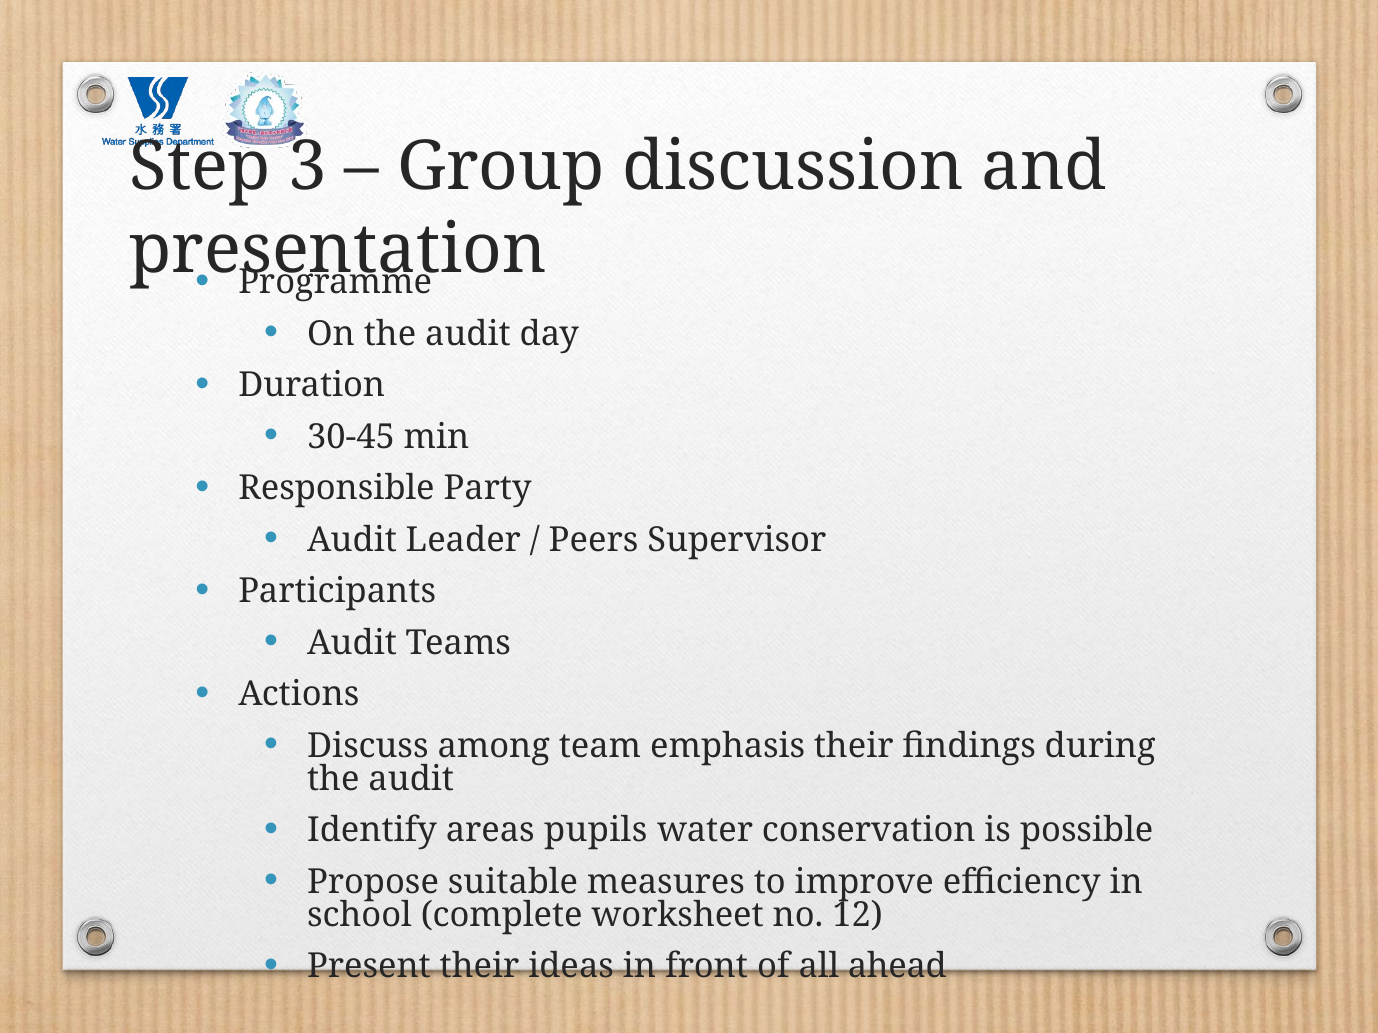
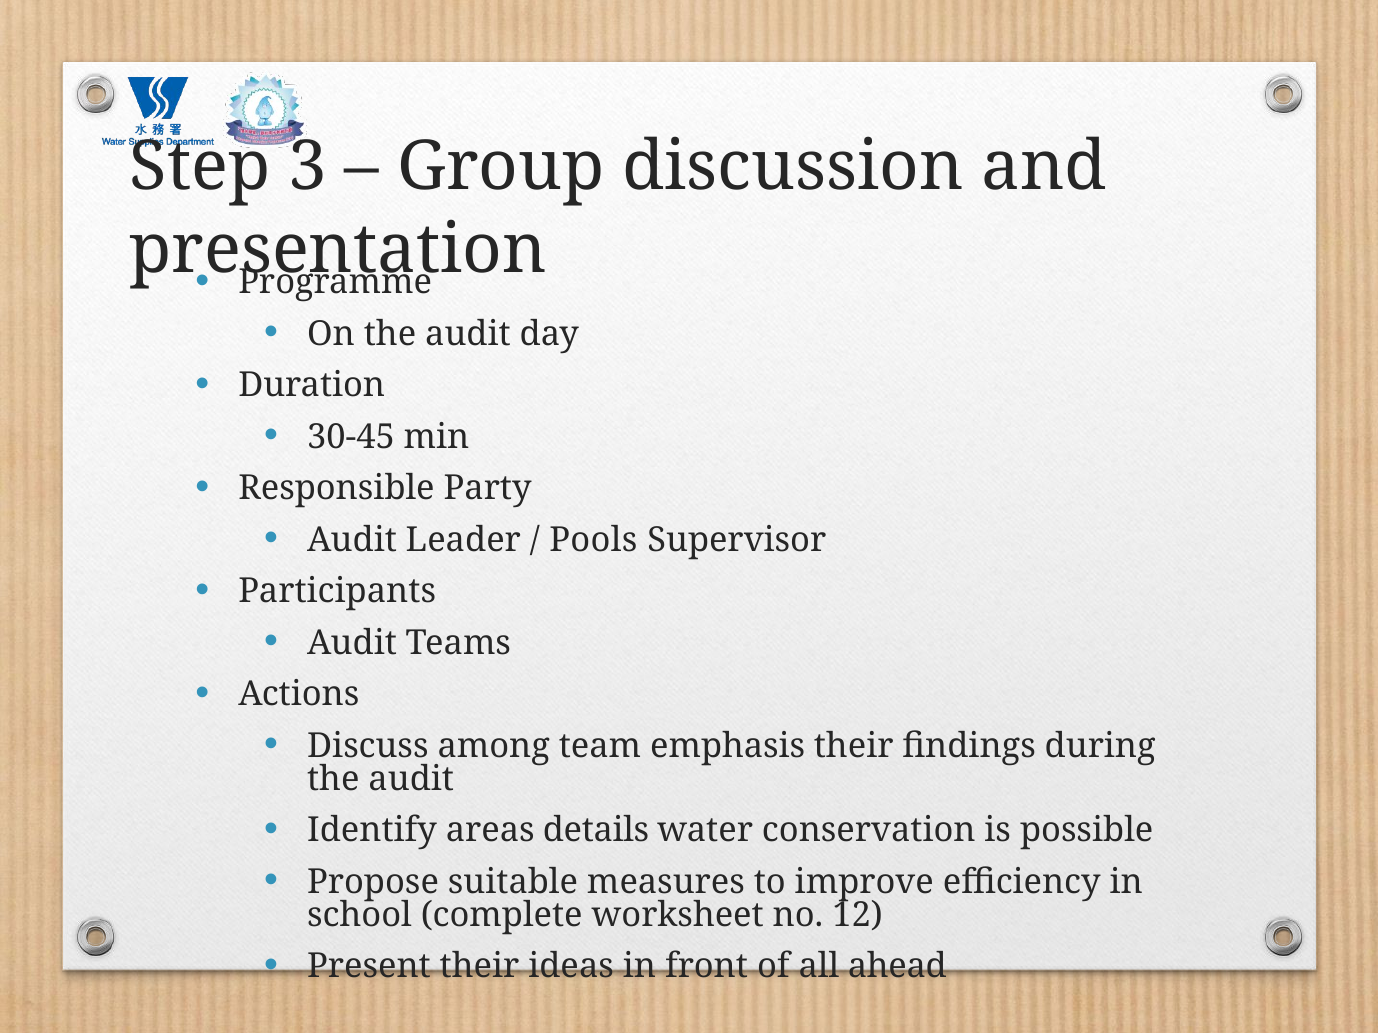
Peers: Peers -> Pools (593, 540)
pupils: pupils -> details (596, 831)
